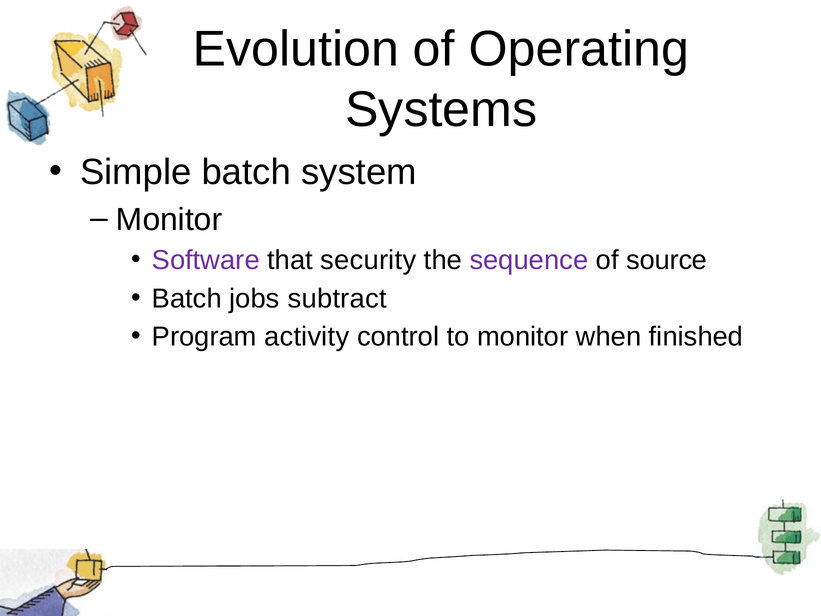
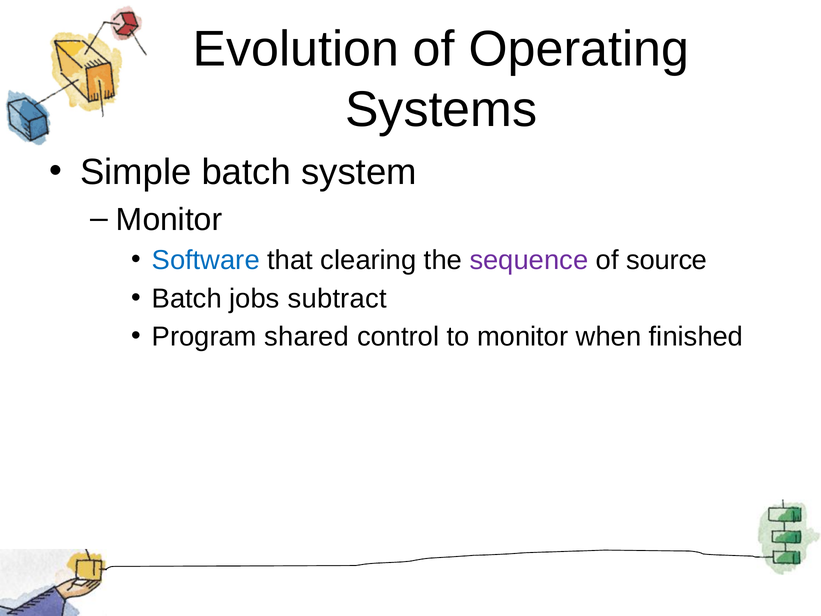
Software colour: purple -> blue (206, 260)
security: security -> clearing (368, 260)
activity: activity -> shared (307, 337)
